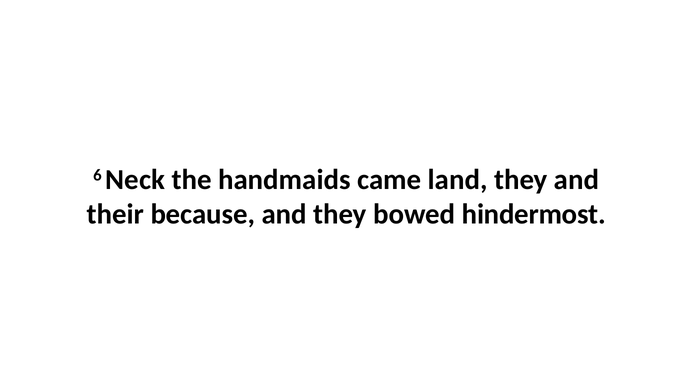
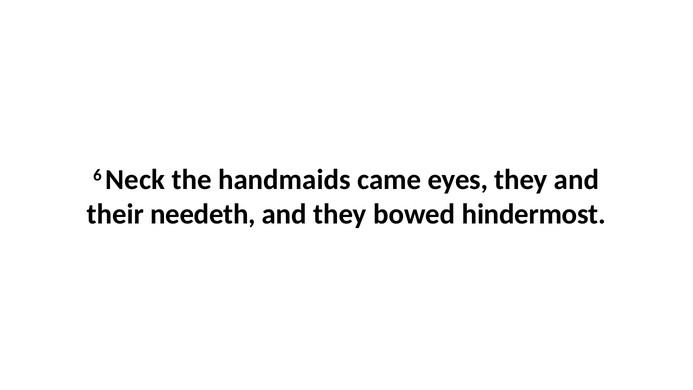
land: land -> eyes (458, 180)
because: because -> needeth (203, 214)
